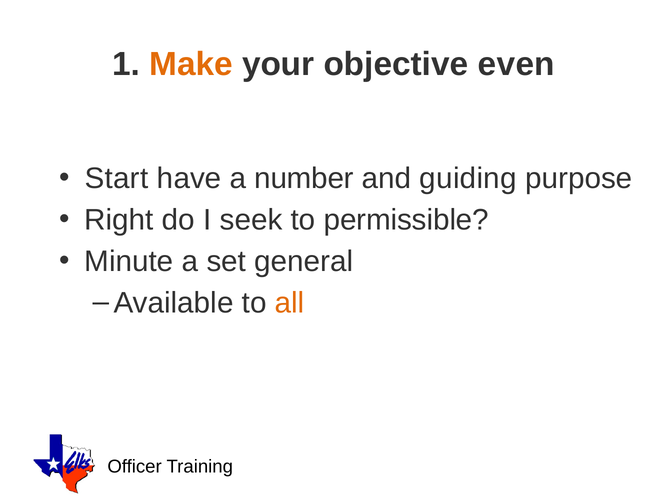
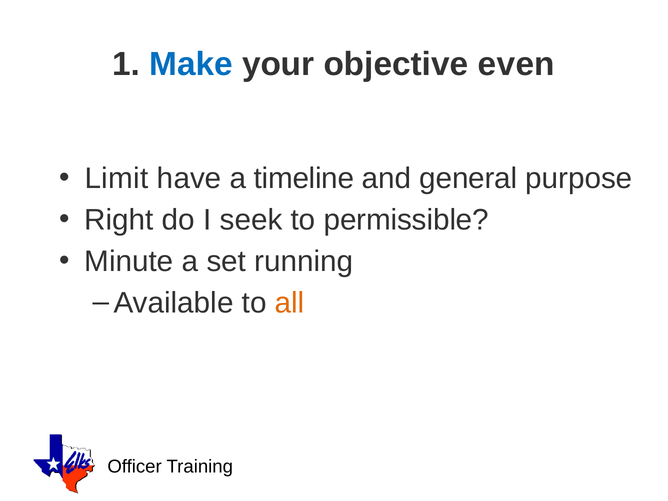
Make colour: orange -> blue (191, 64)
Start: Start -> Limit (116, 178)
number: number -> timeline (304, 178)
guiding: guiding -> general (468, 178)
general: general -> running (304, 262)
